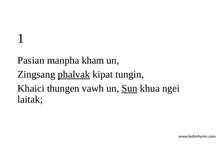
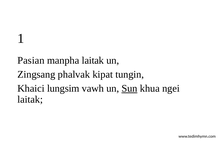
manpha kham: kham -> laitak (93, 61)
phalvak underline: present -> none (74, 75)
thungen: thungen -> lungsim (63, 89)
